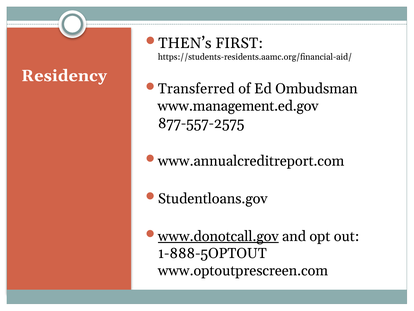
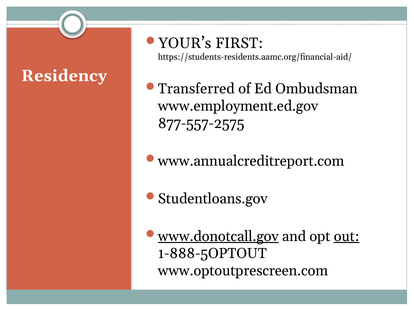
THEN’s: THEN’s -> YOUR’s (185, 43)
www.management.ed.gov: www.management.ed.gov -> www.employment.ed.gov (238, 106)
out underline: none -> present (346, 236)
